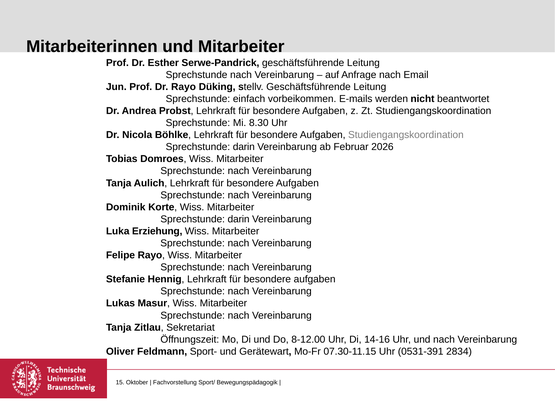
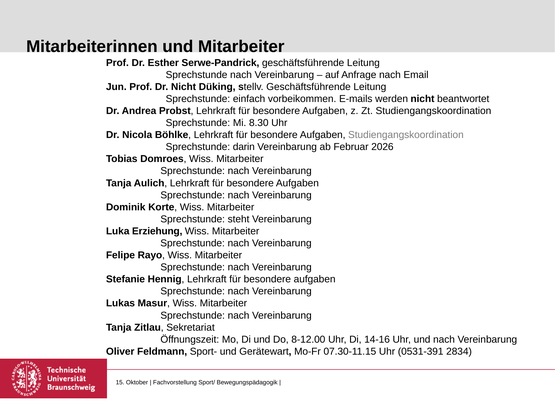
Dr Rayo: Rayo -> Nicht (184, 87)
darin: darin -> steht (239, 219)
